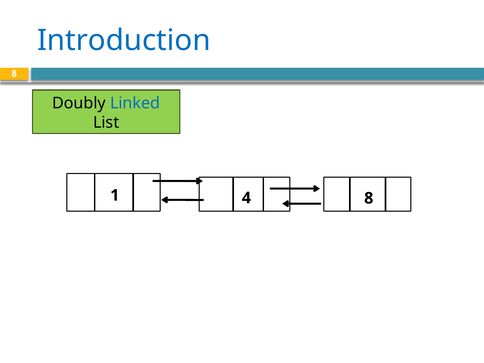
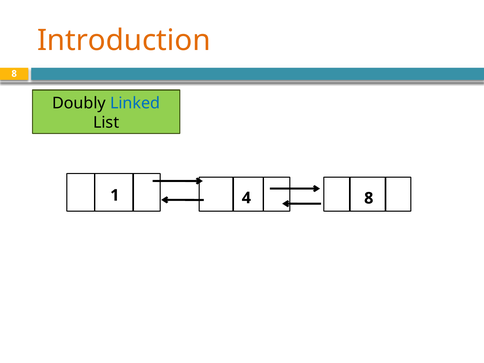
Introduction colour: blue -> orange (124, 40)
